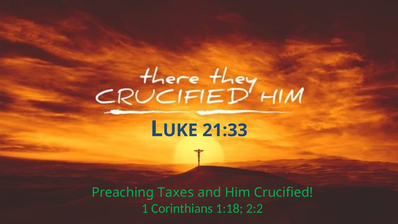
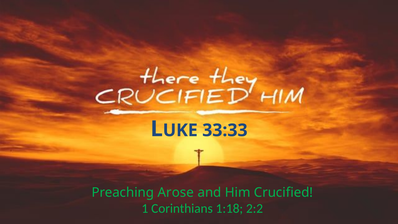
21:33: 21:33 -> 33:33 (225, 130)
Taxes: Taxes -> Arose (176, 192)
